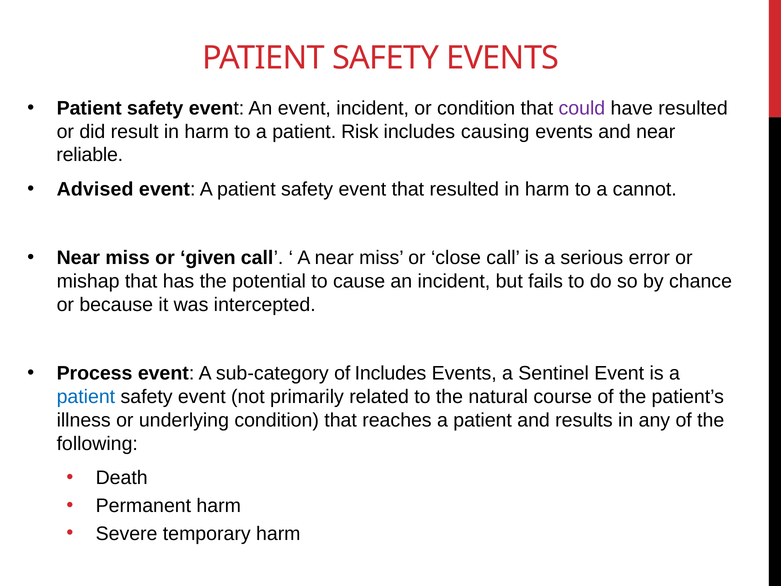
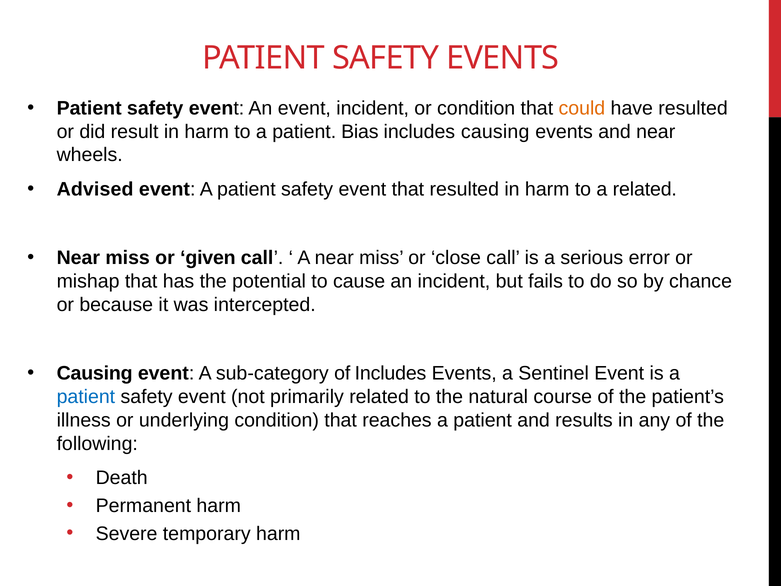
could colour: purple -> orange (582, 108)
Risk: Risk -> Bias (360, 132)
reliable: reliable -> wheels (90, 155)
a cannot: cannot -> related (645, 189)
Process: Process -> Causing (95, 373)
